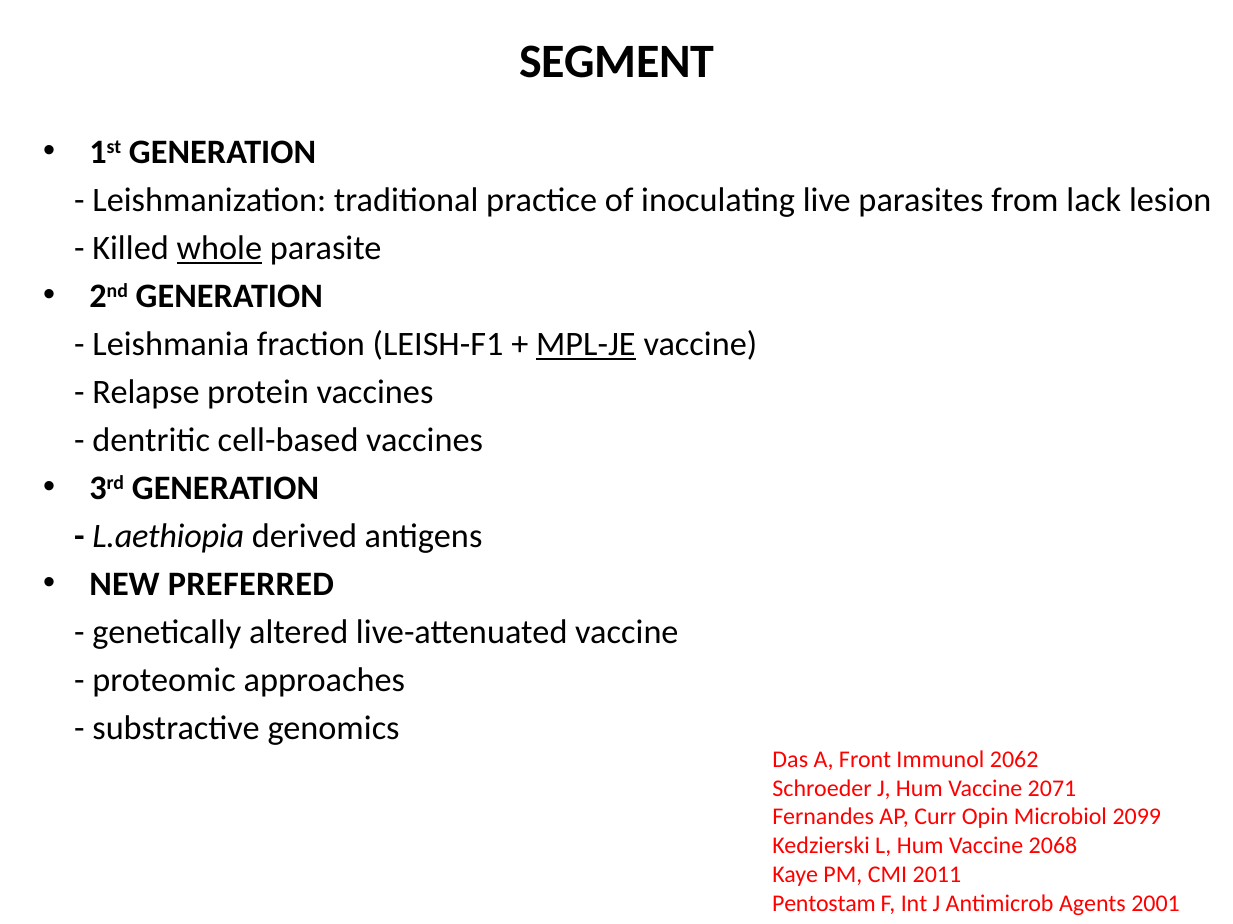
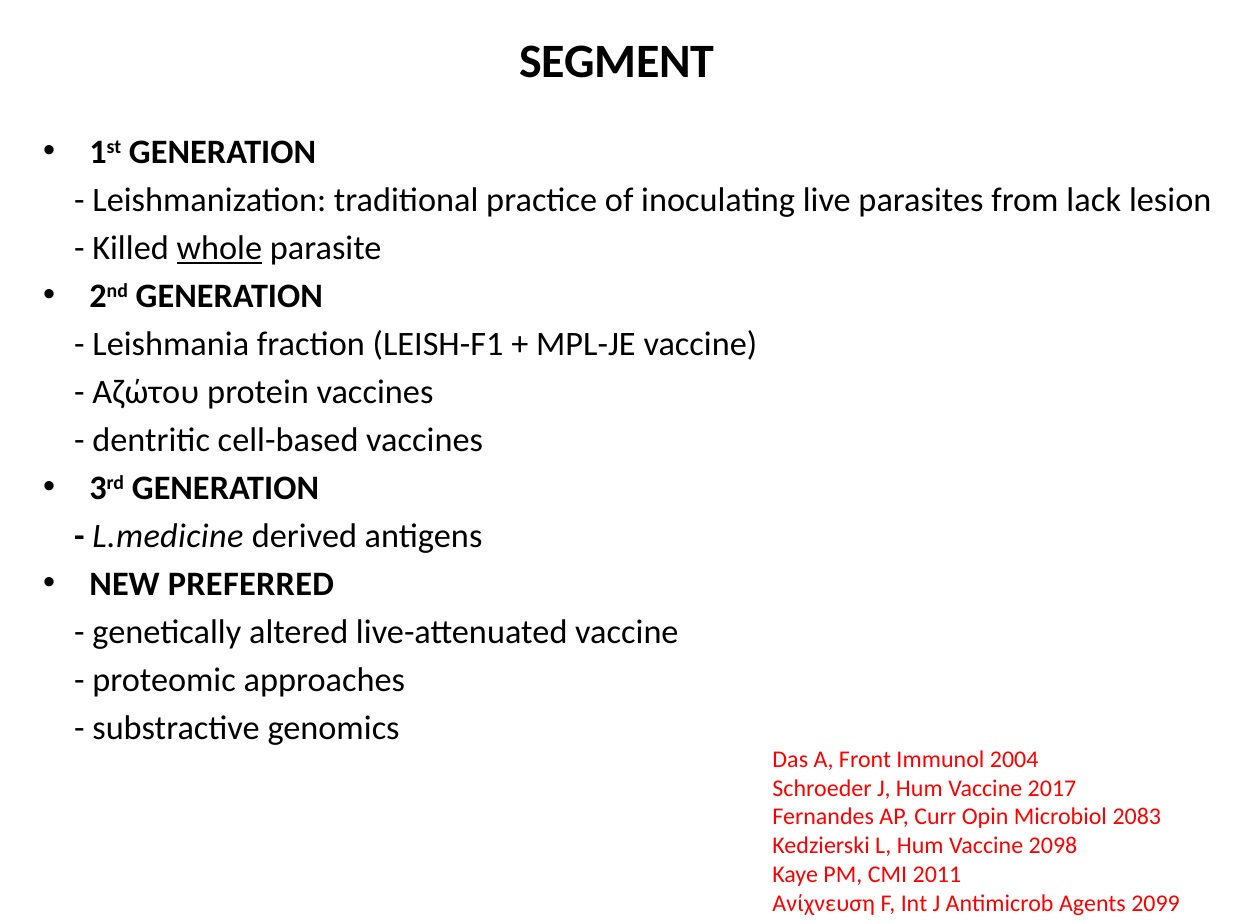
MPL-JE underline: present -> none (586, 345)
Relapse: Relapse -> Αζώτου (146, 393)
L.aethiopia: L.aethiopia -> L.medicine (168, 537)
2062: 2062 -> 2004 (1014, 760)
2071: 2071 -> 2017 (1052, 789)
2099: 2099 -> 2083 (1137, 818)
2068: 2068 -> 2098 (1053, 846)
Pentostam: Pentostam -> Ανίχνευση (824, 904)
2001: 2001 -> 2099 (1156, 904)
